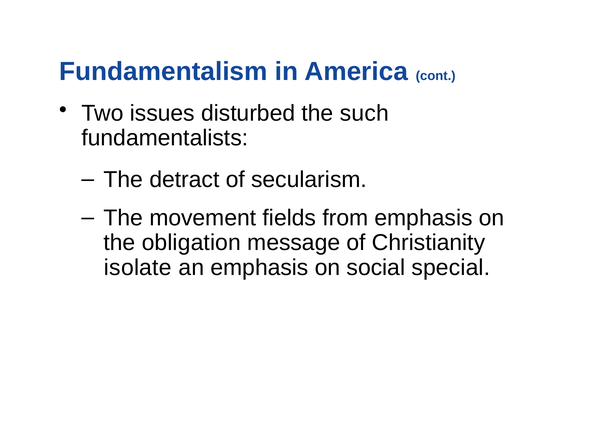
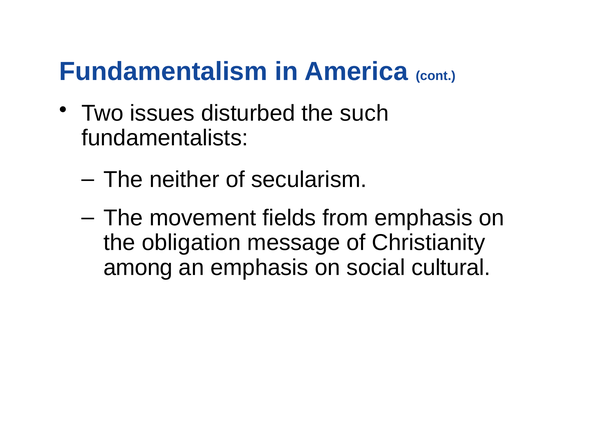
detract: detract -> neither (184, 180)
isolate: isolate -> among (138, 268)
special: special -> cultural (451, 268)
